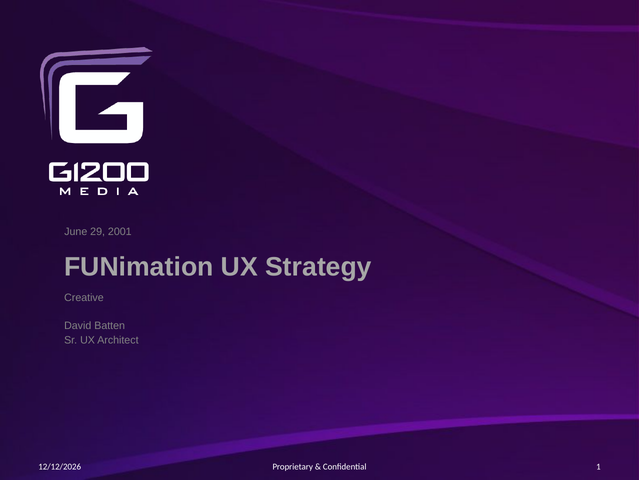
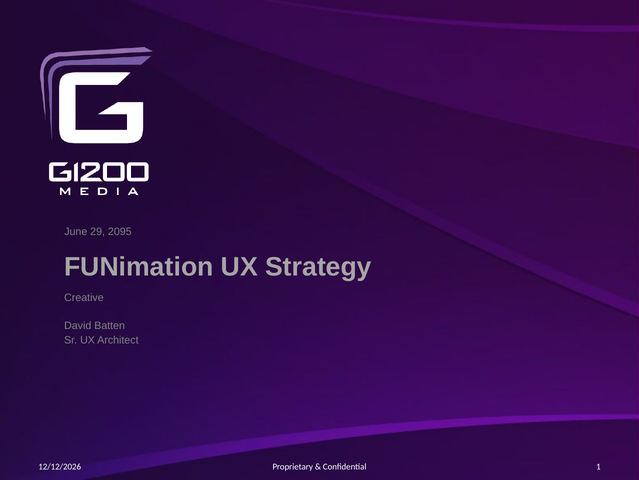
2001: 2001 -> 2095 (120, 231)
